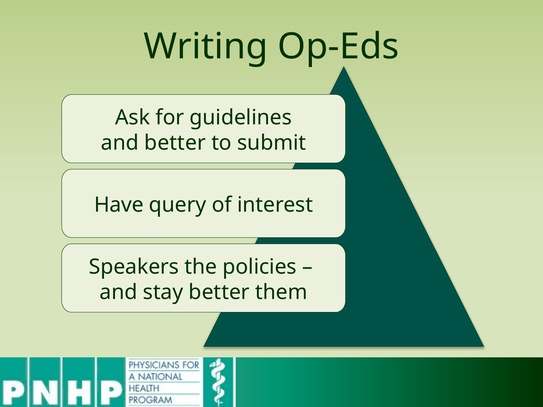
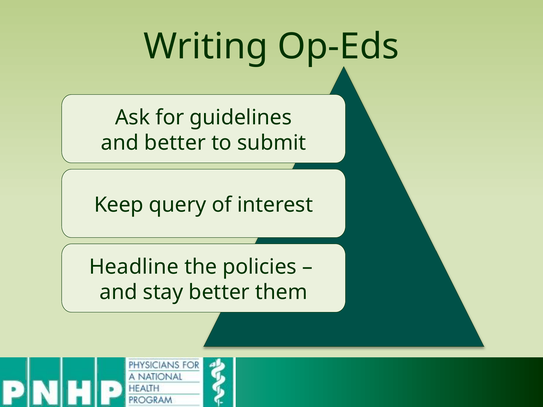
Have: Have -> Keep (119, 205)
Speakers: Speakers -> Headline (134, 267)
